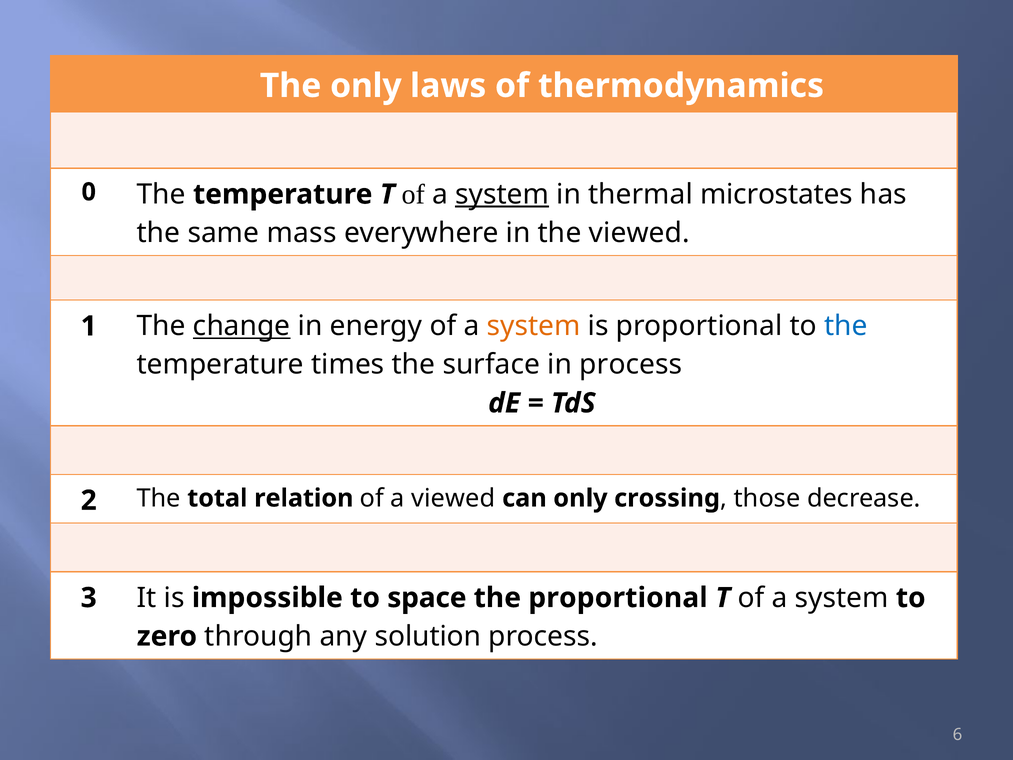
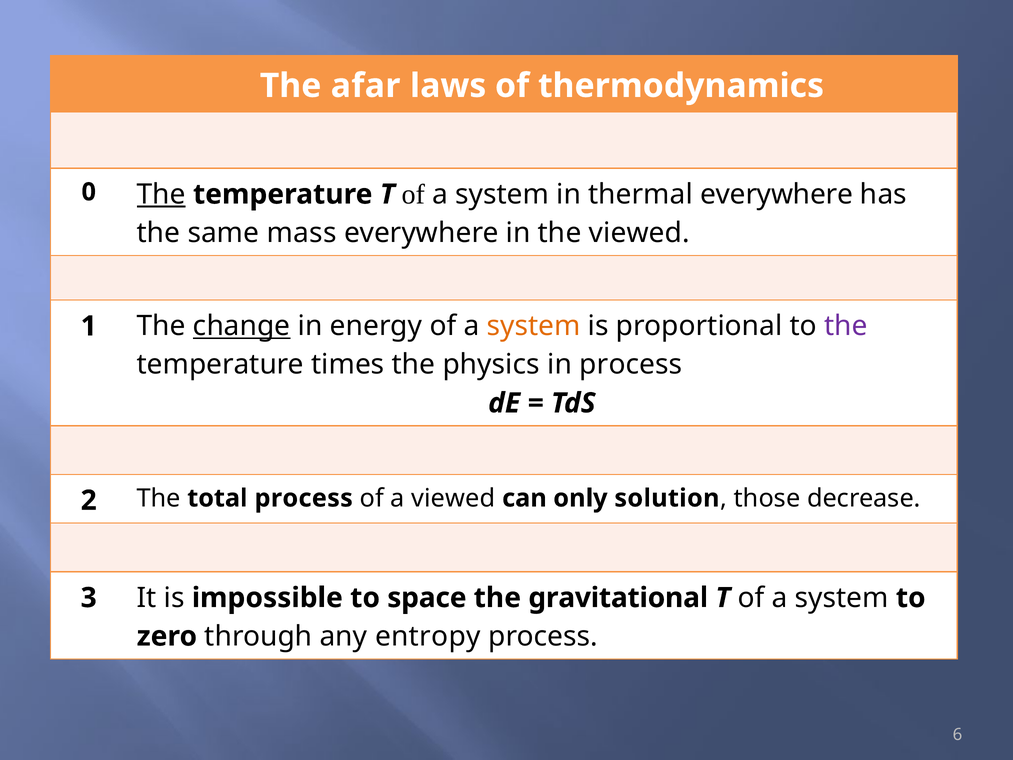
The only: only -> afar (366, 86)
The underline: none -> present (161, 194)
system underline: present -> none (502, 194)
thermal microstates: microstates -> everywhere (777, 194)
the colour: blue -> purple (846, 326)
surface: surface -> physics (491, 365)
total relation: relation -> process (304, 498)
crossing: crossing -> solution (667, 498)
the proportional: proportional -> gravitational (618, 598)
solution: solution -> entropy (428, 636)
